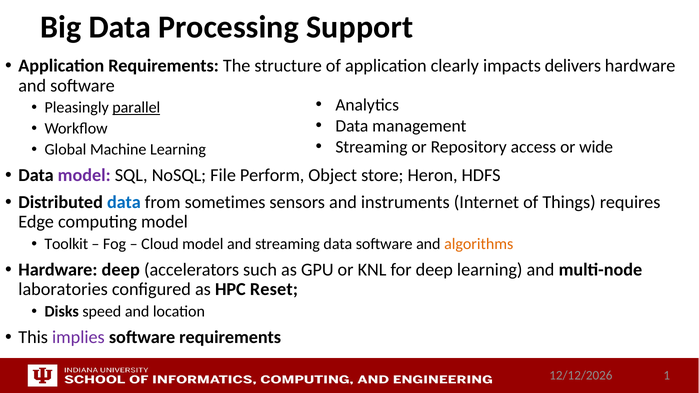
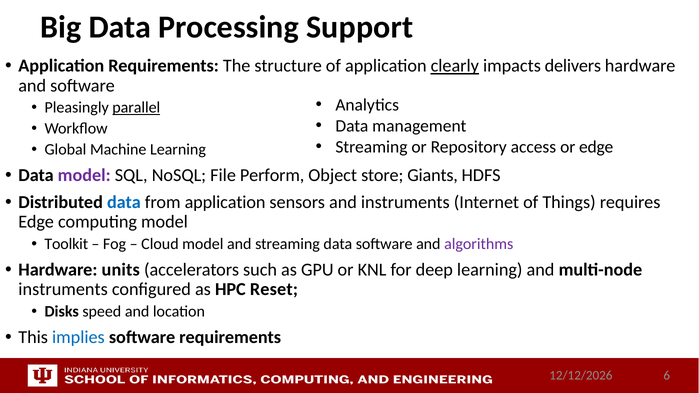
clearly underline: none -> present (455, 66)
or wide: wide -> edge (596, 147)
Heron: Heron -> Giants (433, 175)
from sometimes: sometimes -> application (225, 202)
algorithms colour: orange -> purple (479, 244)
Hardware deep: deep -> units (121, 270)
laboratories: laboratories -> instruments (63, 289)
implies colour: purple -> blue (78, 337)
1: 1 -> 6 (667, 376)
